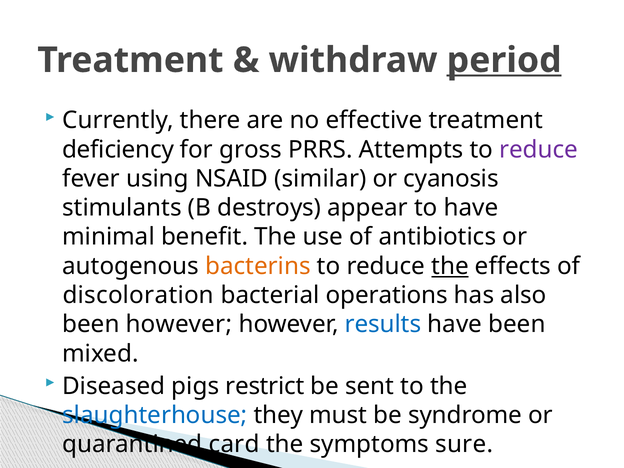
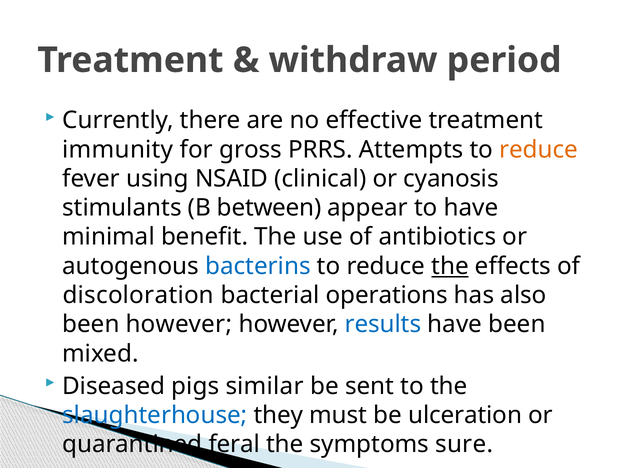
period underline: present -> none (504, 60)
deficiency: deficiency -> immunity (118, 150)
reduce colour: purple -> orange (539, 150)
similar: similar -> clinical (320, 179)
destroys: destroys -> between (269, 208)
bacterins colour: orange -> blue (258, 266)
restrict: restrict -> similar (265, 386)
syndrome: syndrome -> ulceration (465, 415)
card: card -> feral (234, 444)
